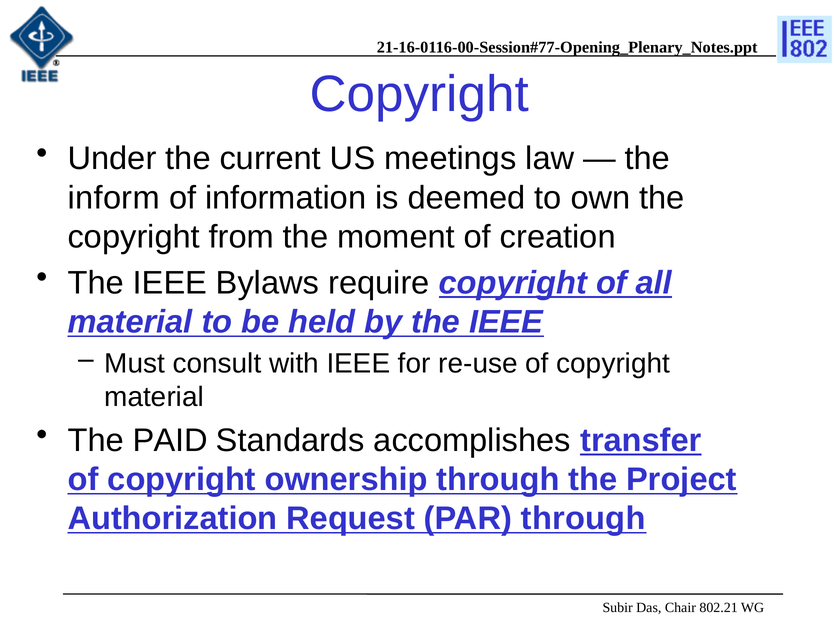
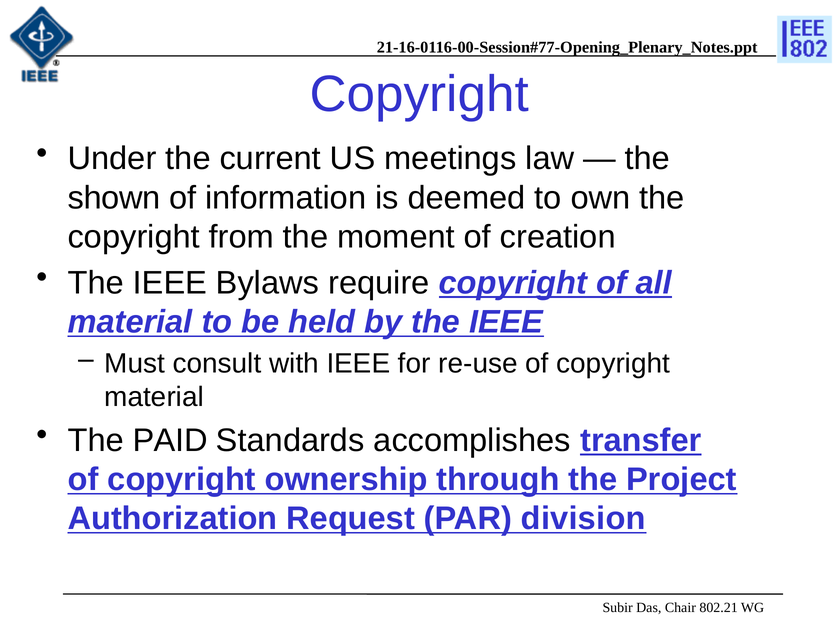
inform: inform -> shown (114, 198)
PAR through: through -> division (583, 519)
